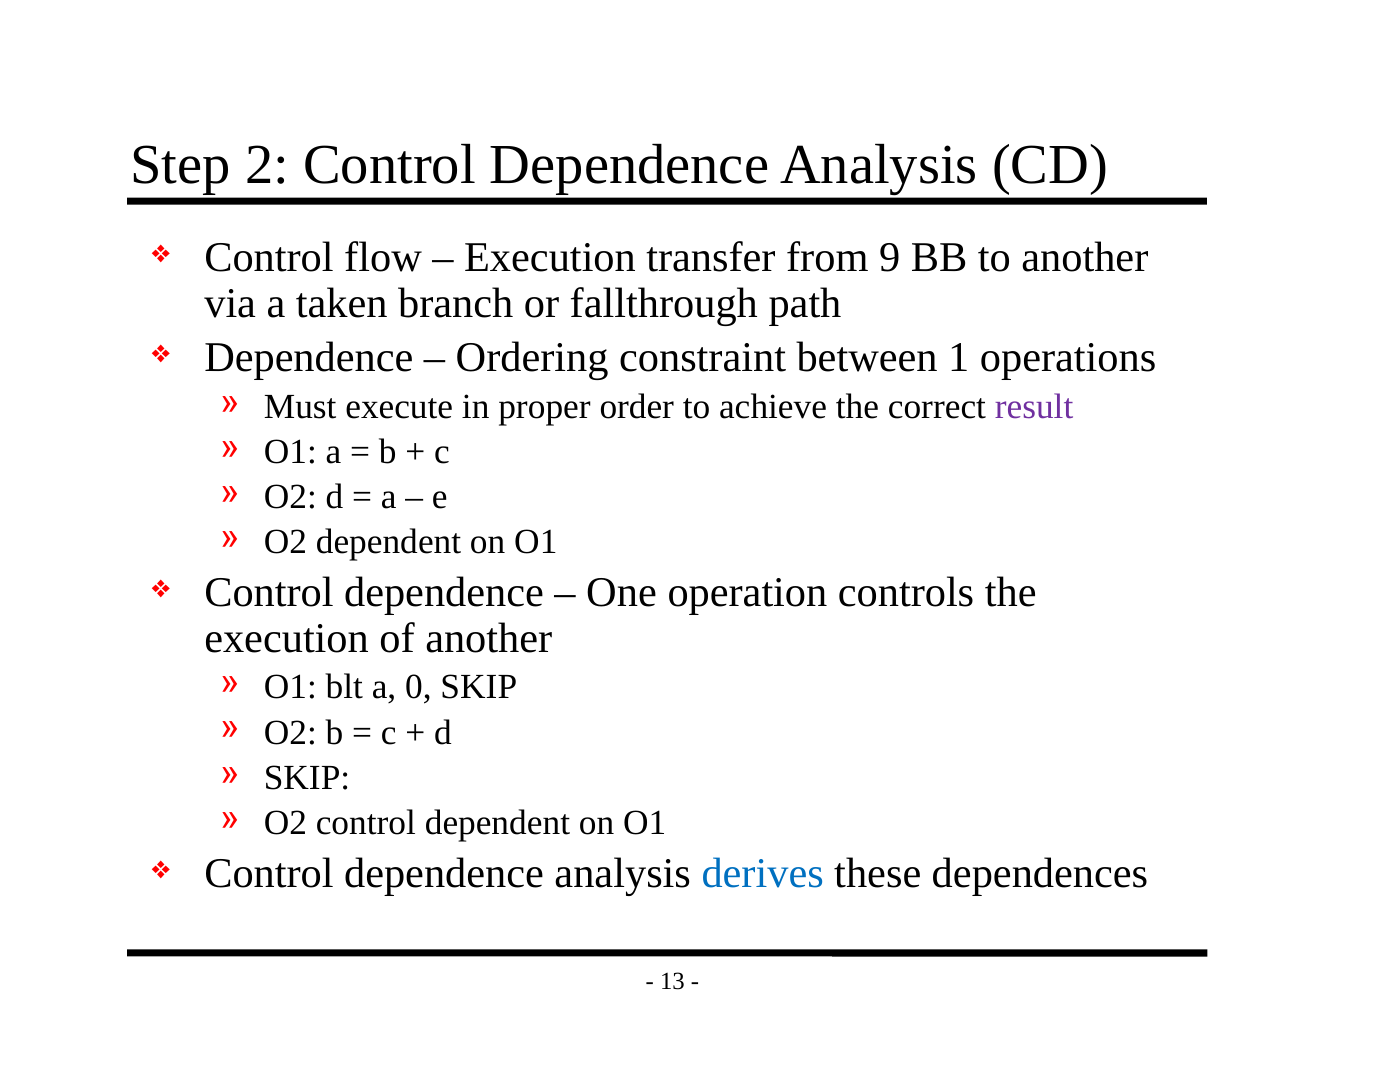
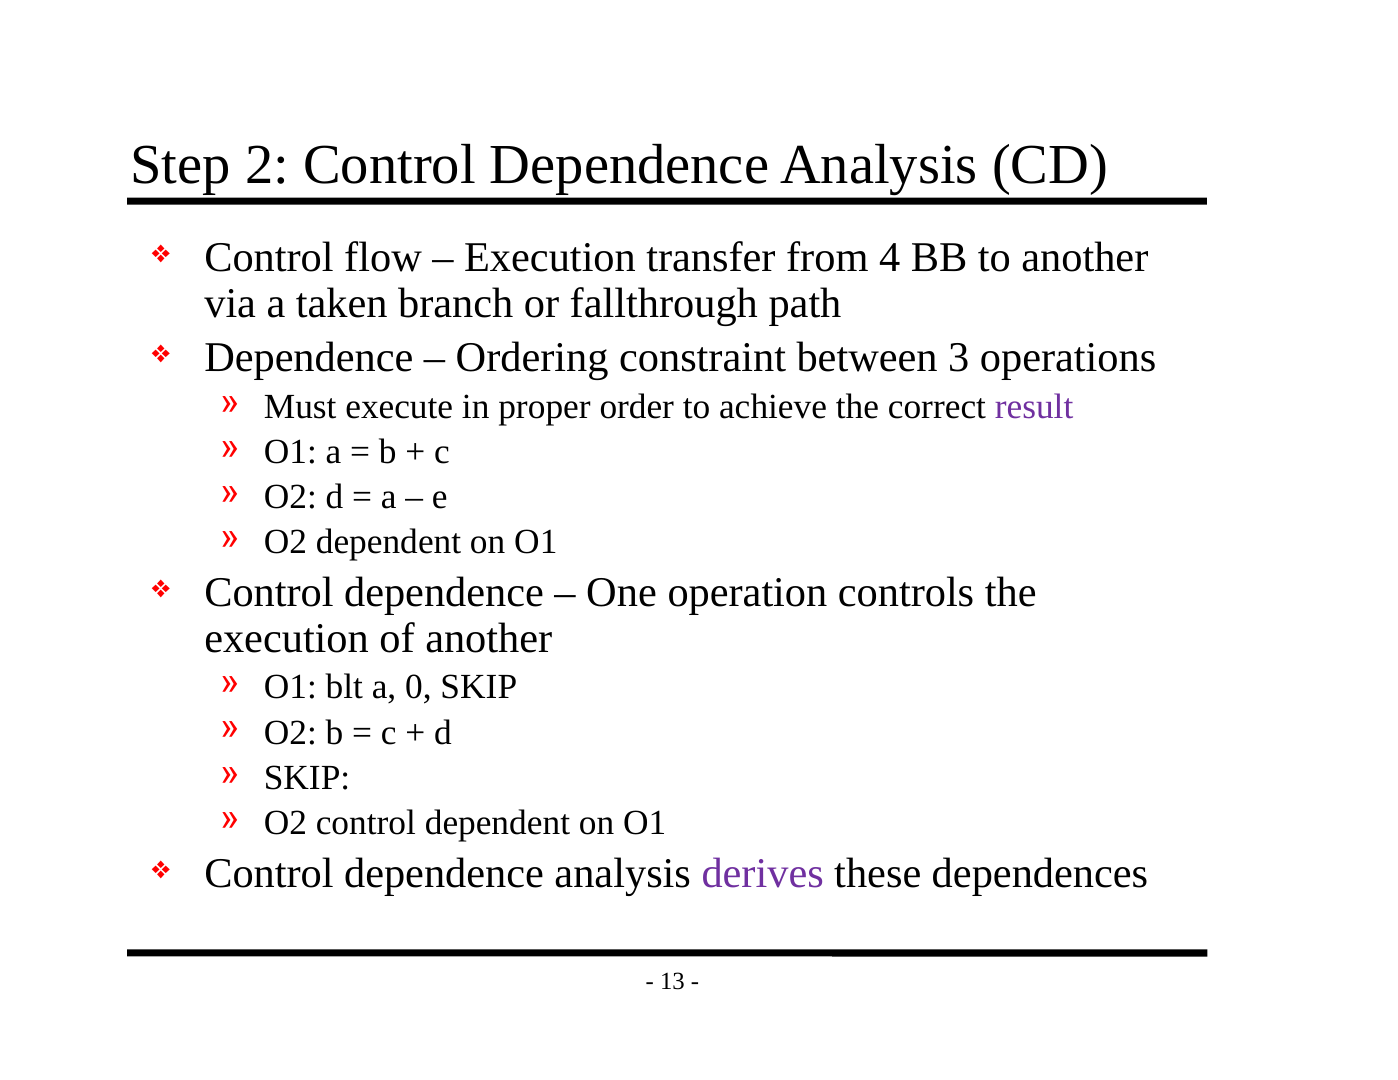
9: 9 -> 4 (890, 258)
1: 1 -> 3 (959, 358)
derives colour: blue -> purple (763, 873)
